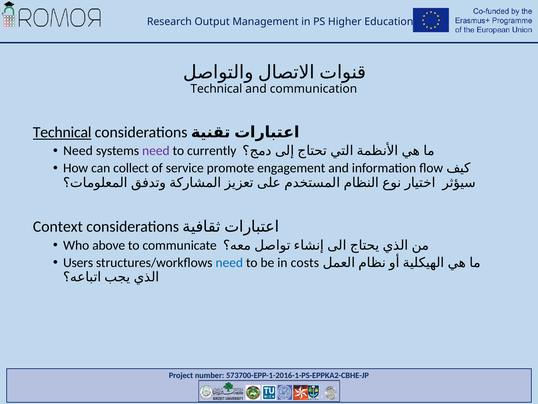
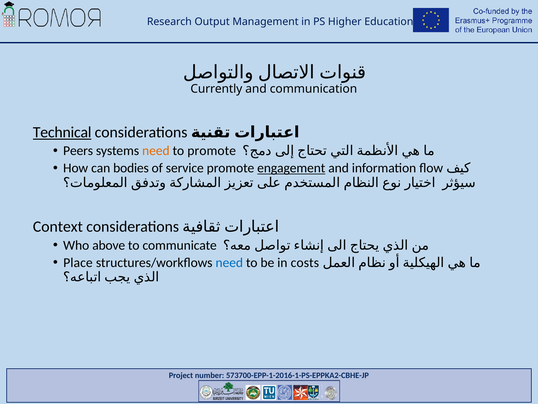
Technical: Technical -> Currently (216, 89)
Need: Need -> Peers (78, 151)
need colour: purple -> orange (156, 151)
to currently: currently -> promote (212, 151)
collect: collect -> bodies (131, 168)
engagement underline: none -> present (291, 168)
Users: Users -> Place (78, 262)
